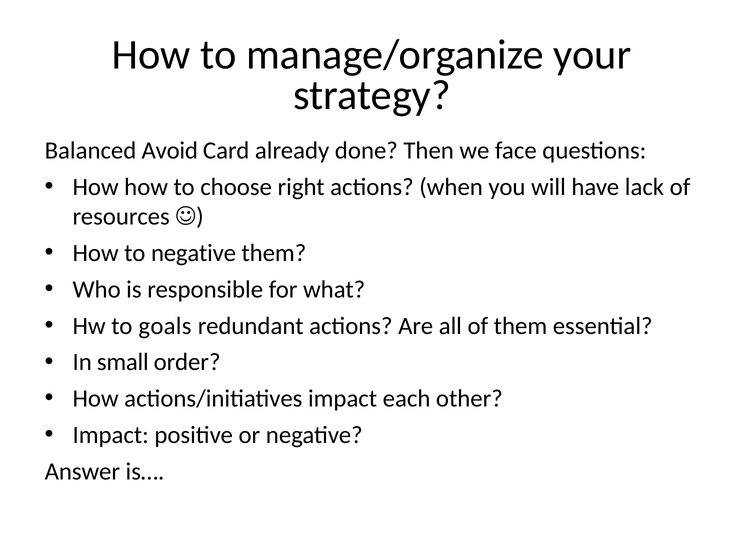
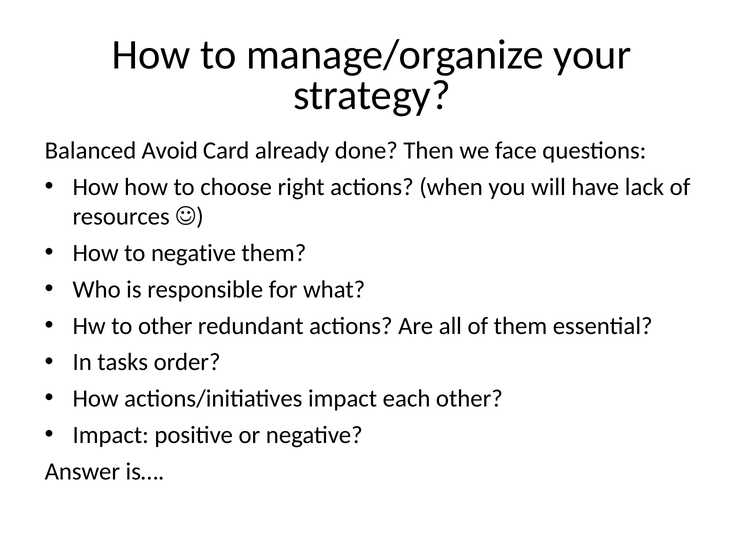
to goals: goals -> other (165, 326)
small: small -> tasks (123, 362)
